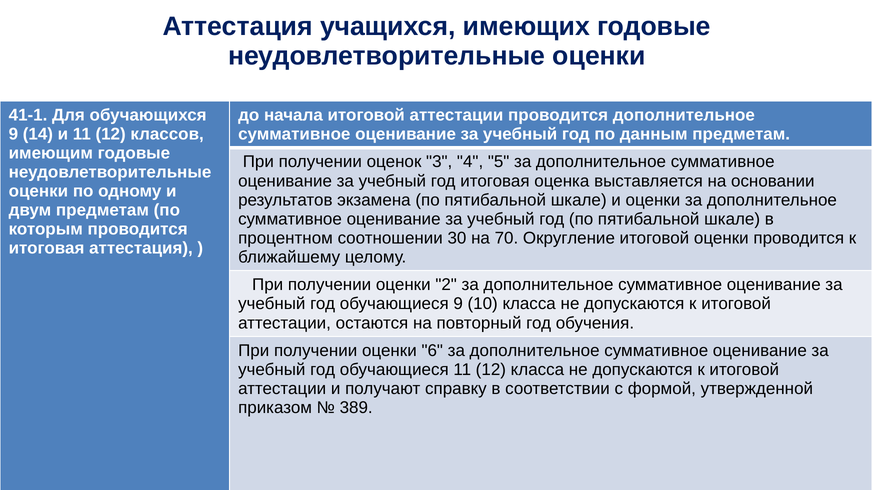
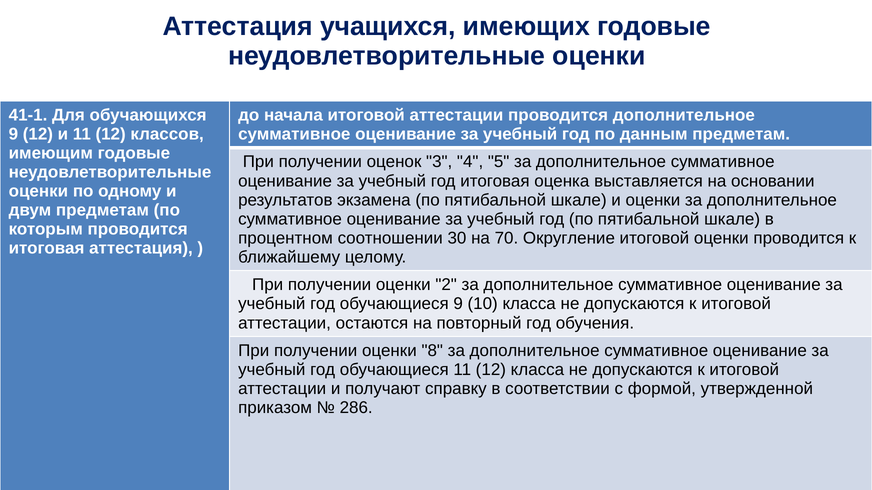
9 14: 14 -> 12 (38, 134)
6: 6 -> 8 (432, 351)
389: 389 -> 286 (356, 408)
